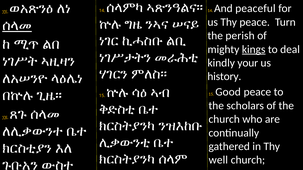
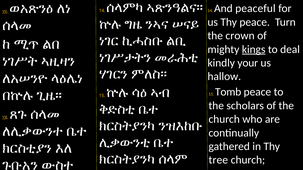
ሰላመ underline: present -> none (17, 25)
perish: perish -> crown (240, 36)
history: history -> hallow (224, 77)
Good: Good -> Tomb (228, 92)
well: well -> tree (218, 160)
